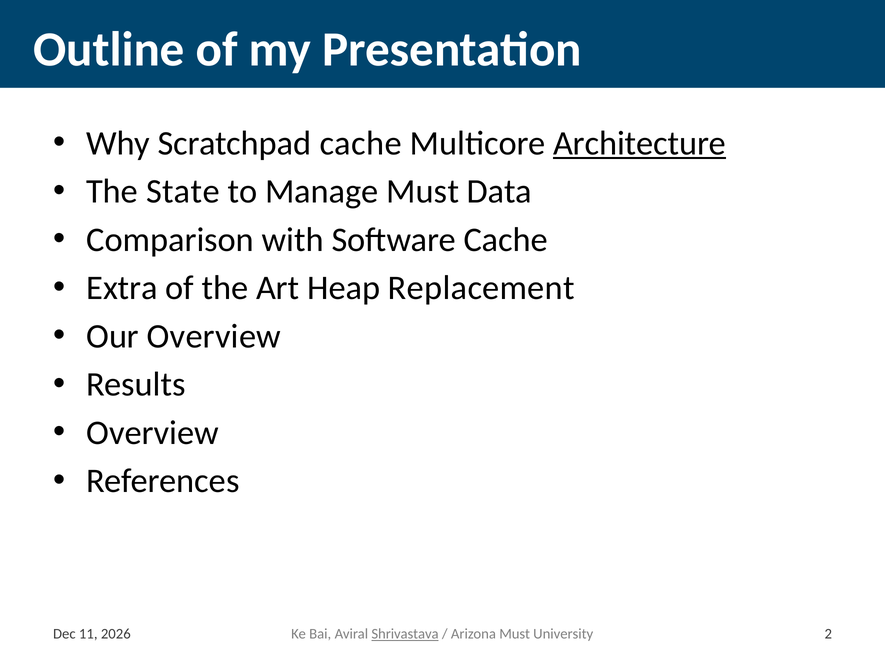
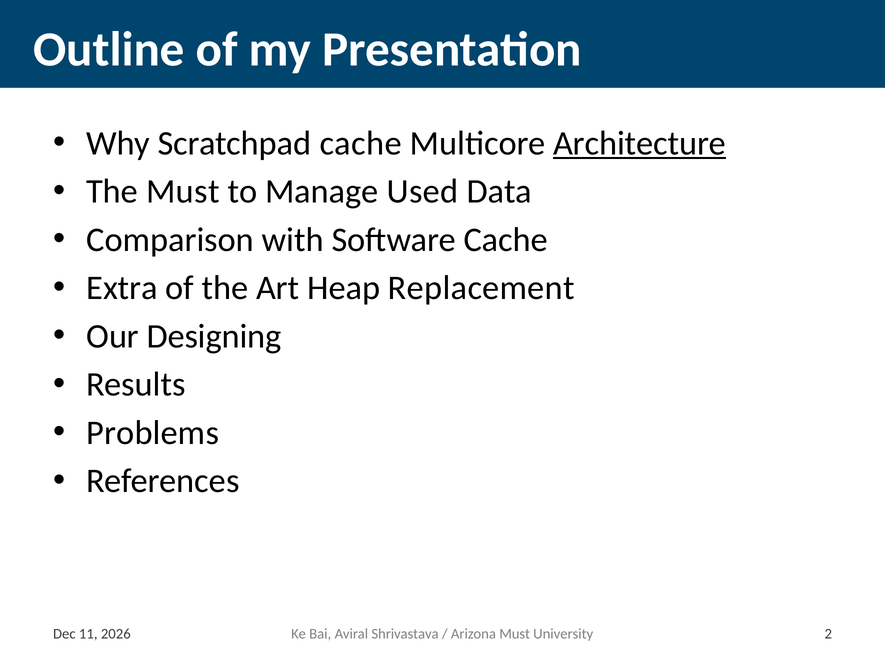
The State: State -> Must (183, 192)
Manage Must: Must -> Used (423, 192)
Our Overview: Overview -> Designing (214, 336)
Overview: Overview -> Problems (153, 433)
Shrivastava underline: present -> none (405, 634)
